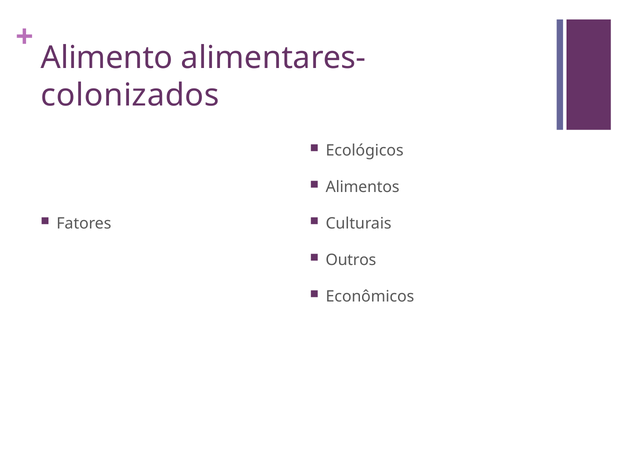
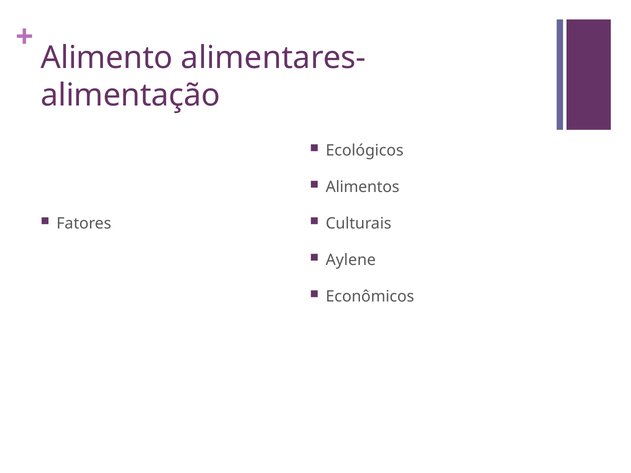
colonizados: colonizados -> alimentação (130, 96)
Outros: Outros -> Aylene (351, 260)
